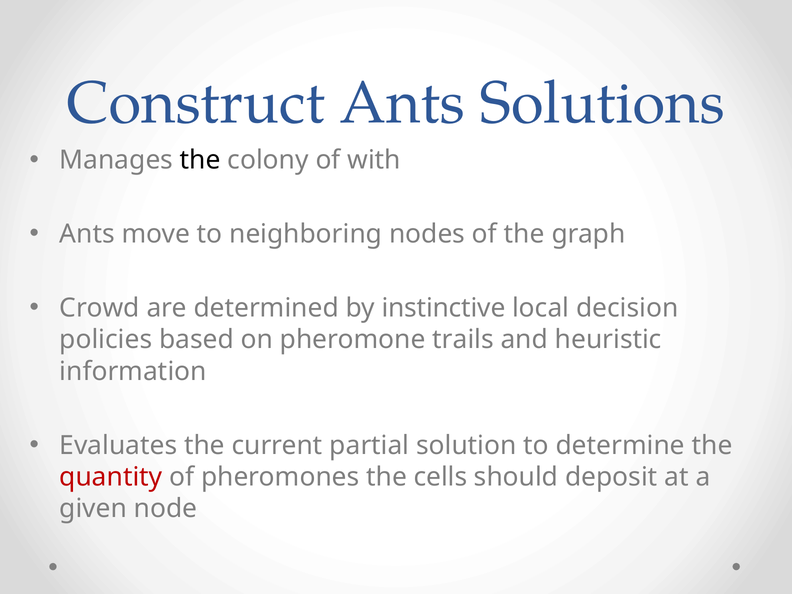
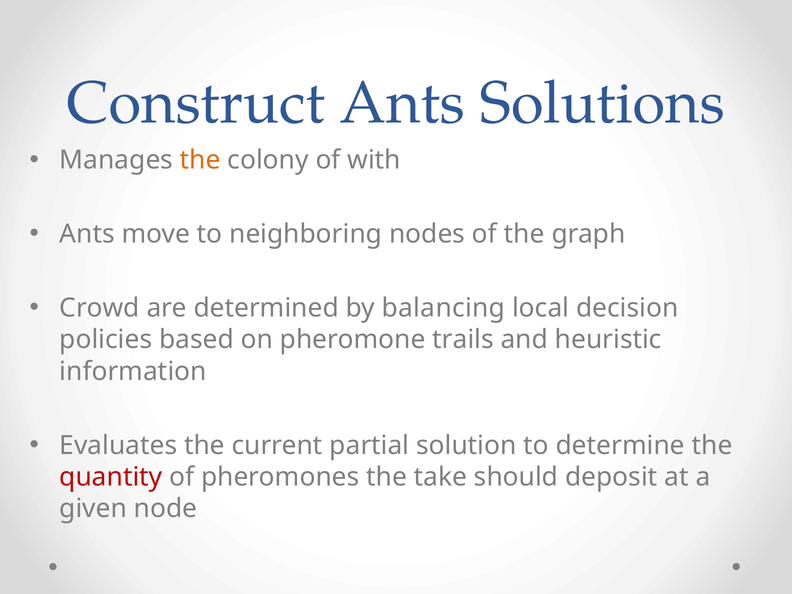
the colour: black -> orange (200, 160)
instinctive: instinctive -> balancing (443, 308)
cells: cells -> take (440, 477)
